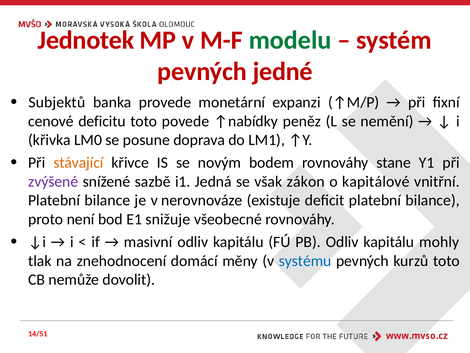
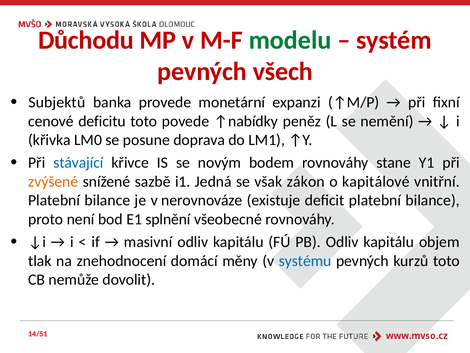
Jednotek: Jednotek -> Důchodu (86, 40)
jedné: jedné -> všech (283, 71)
stávající colour: orange -> blue (78, 163)
zvýšené colour: purple -> orange (53, 181)
snižuje: snižuje -> splnění (168, 219)
mohly: mohly -> objem (439, 242)
